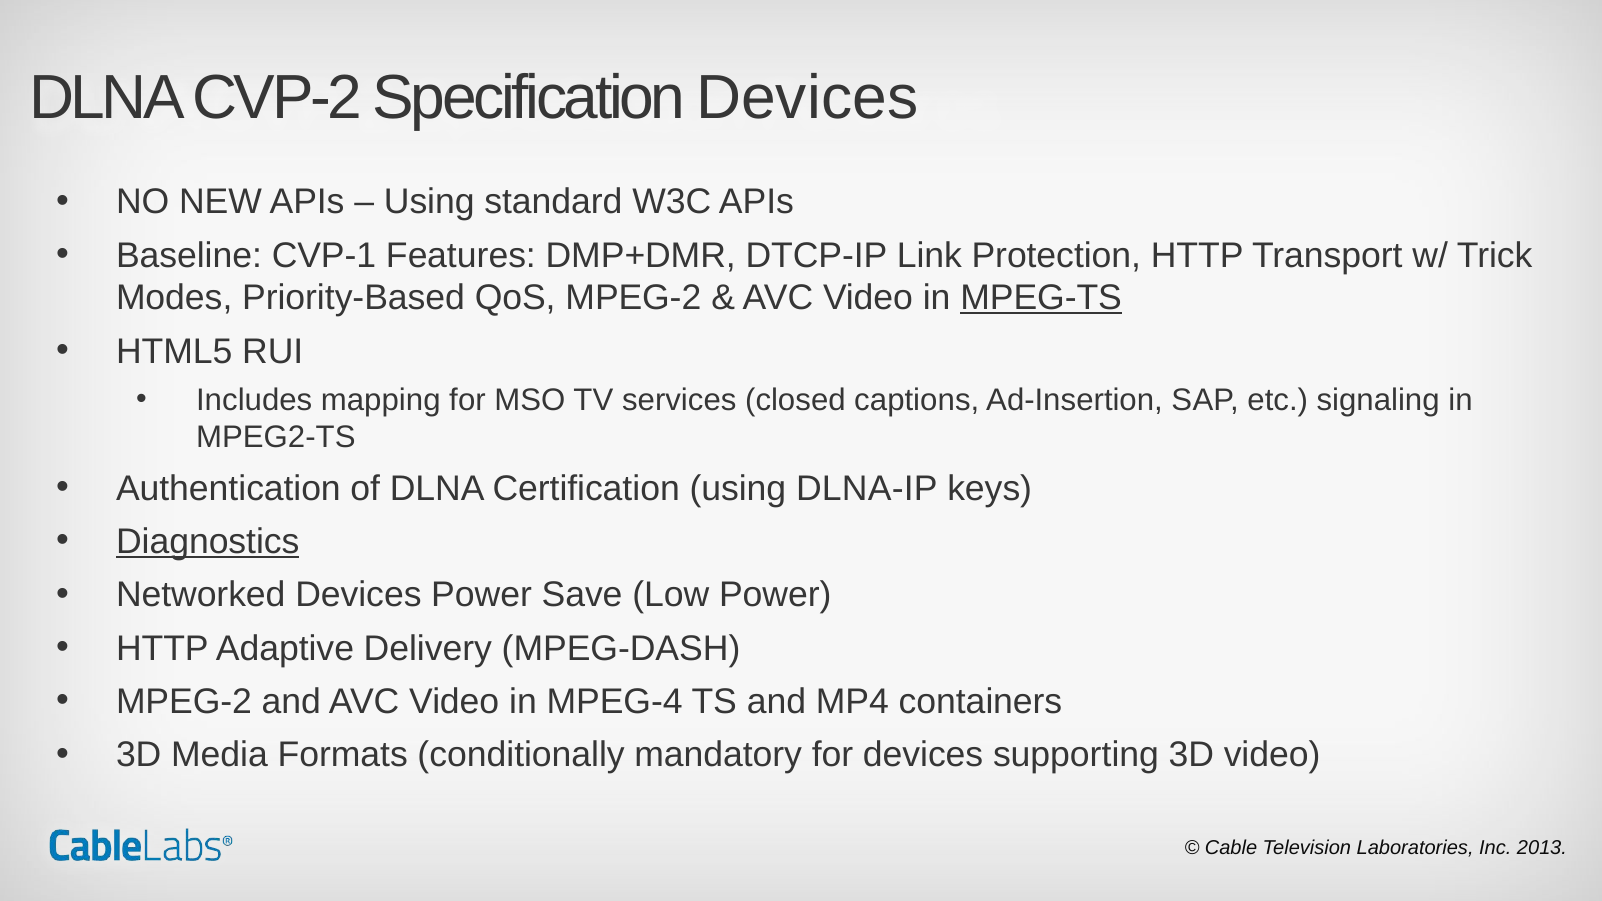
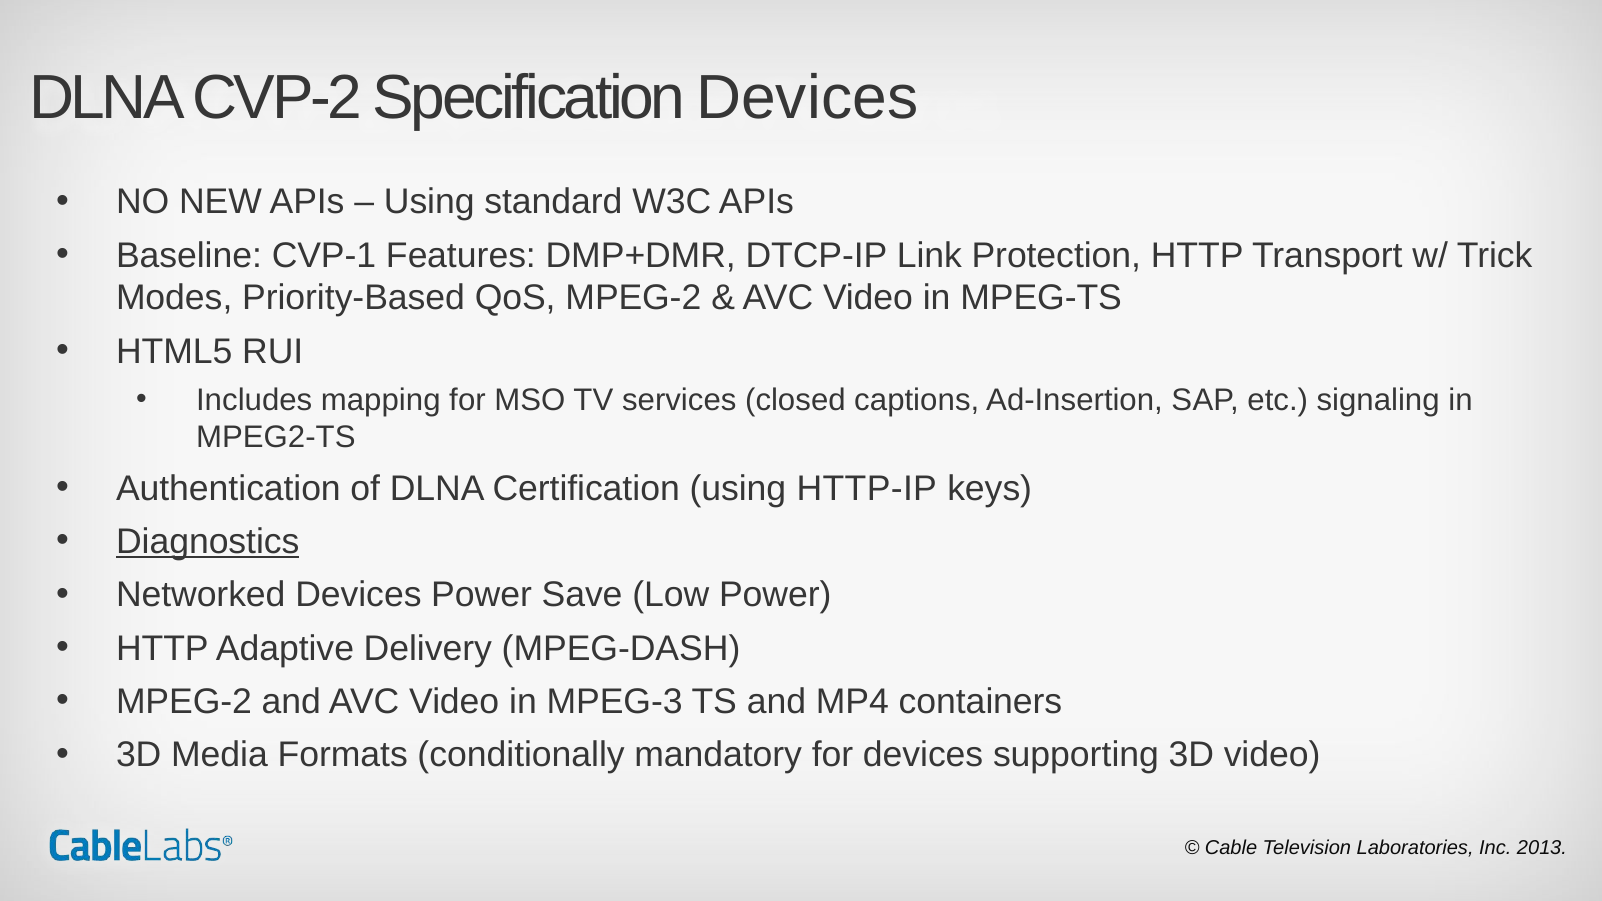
MPEG-TS underline: present -> none (1041, 298)
DLNA-IP: DLNA-IP -> HTTP-IP (867, 489)
MPEG-4: MPEG-4 -> MPEG-3 (615, 702)
